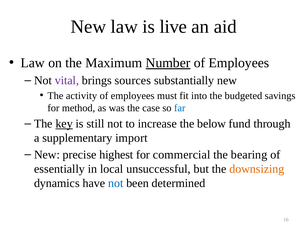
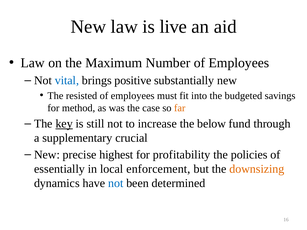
Number underline: present -> none (168, 63)
vital colour: purple -> blue (67, 81)
sources: sources -> positive (133, 81)
activity: activity -> resisted (82, 96)
far colour: blue -> orange (180, 108)
import: import -> crucial (132, 138)
commercial: commercial -> profitability (182, 155)
bearing: bearing -> policies (249, 155)
unsuccessful: unsuccessful -> enforcement (158, 169)
